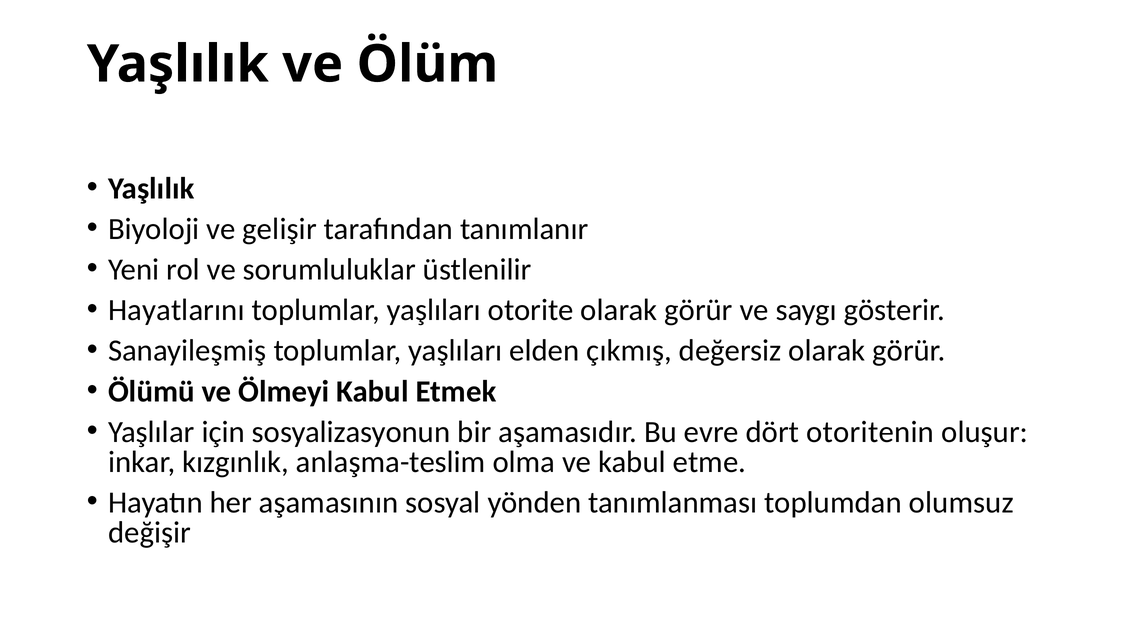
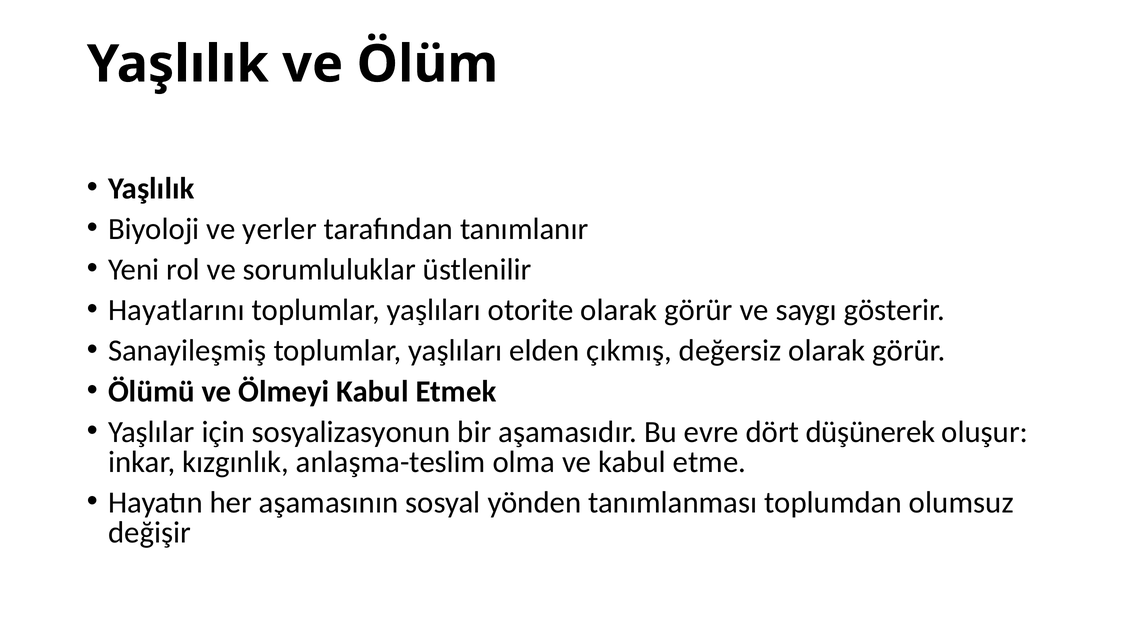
gelişir: gelişir -> yerler (280, 229)
otoritenin: otoritenin -> düşünerek (870, 432)
